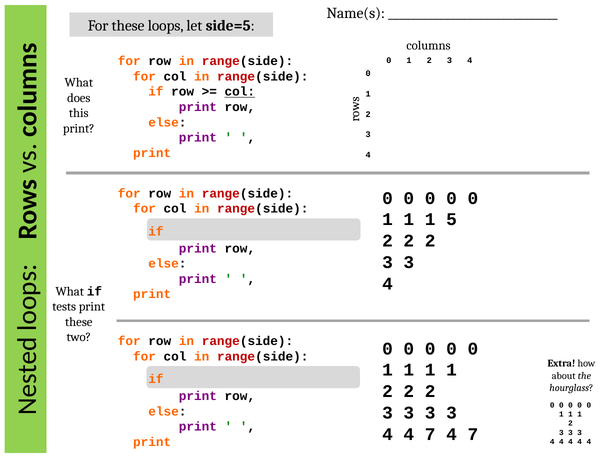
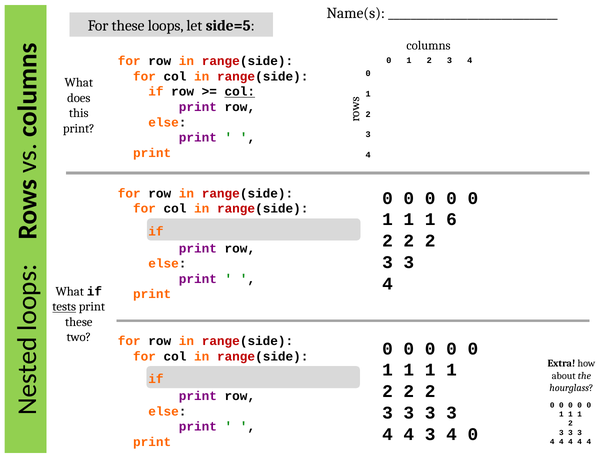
5: 5 -> 6 (452, 219)
tests underline: none -> present (64, 306)
4 4 7: 7 -> 3 (430, 434)
7: 7 -> 0 (473, 434)
